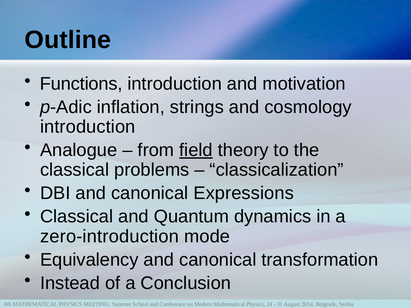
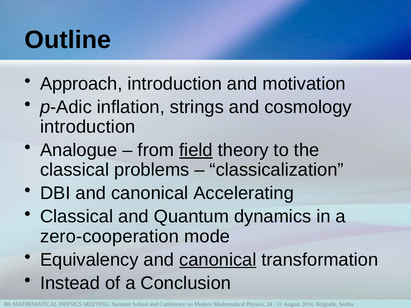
Functions: Functions -> Approach (81, 84)
Expressions: Expressions -> Accelerating (244, 193)
zero-introduction: zero-introduction -> zero-cooperation (110, 237)
canonical underline: none -> present (218, 260)
